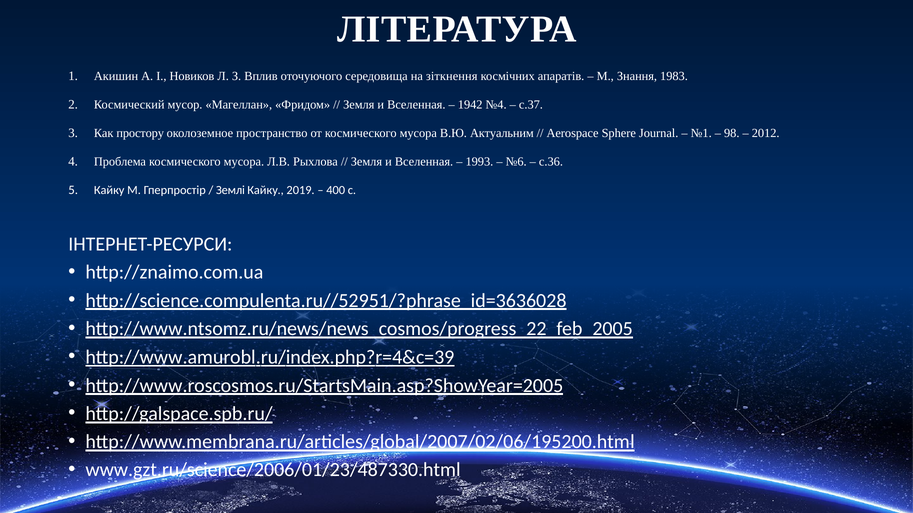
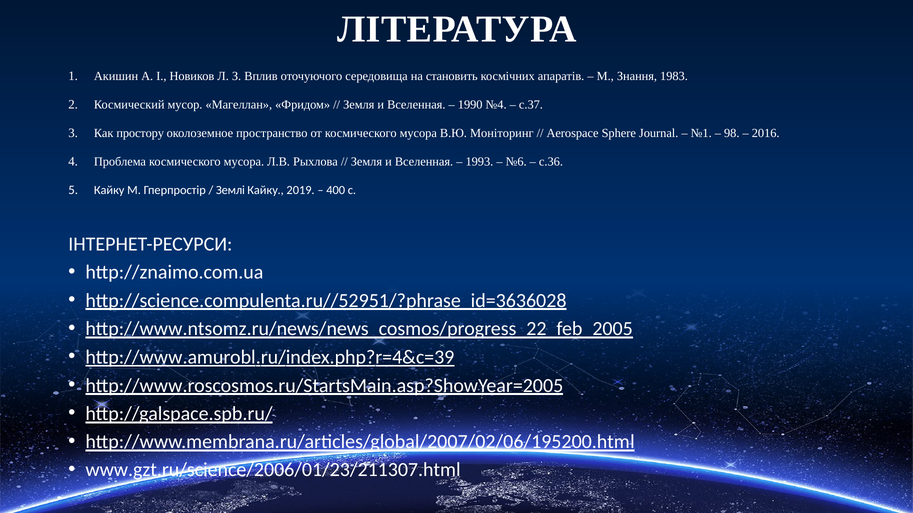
зіткнення: зіткнення -> становить (452, 76)
1942: 1942 -> 1990 (470, 105)
Актуальним: Актуальним -> Моніторинг (502, 133)
2012: 2012 -> 2016 (766, 133)
www.gzt.ru/science/2006/01/23/487330.html: www.gzt.ru/science/2006/01/23/487330.html -> www.gzt.ru/science/2006/01/23/211307.html (273, 470)
